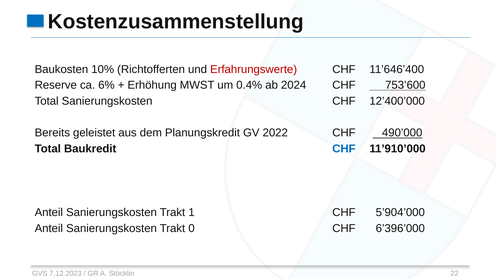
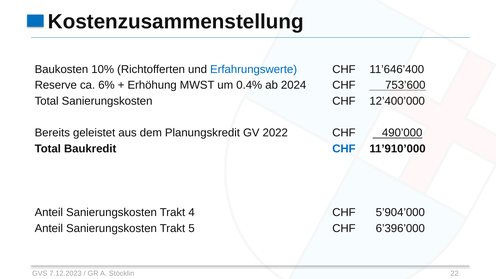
Erfahrungswerte colour: red -> blue (254, 69)
1: 1 -> 4 (192, 212)
0: 0 -> 5 (192, 228)
